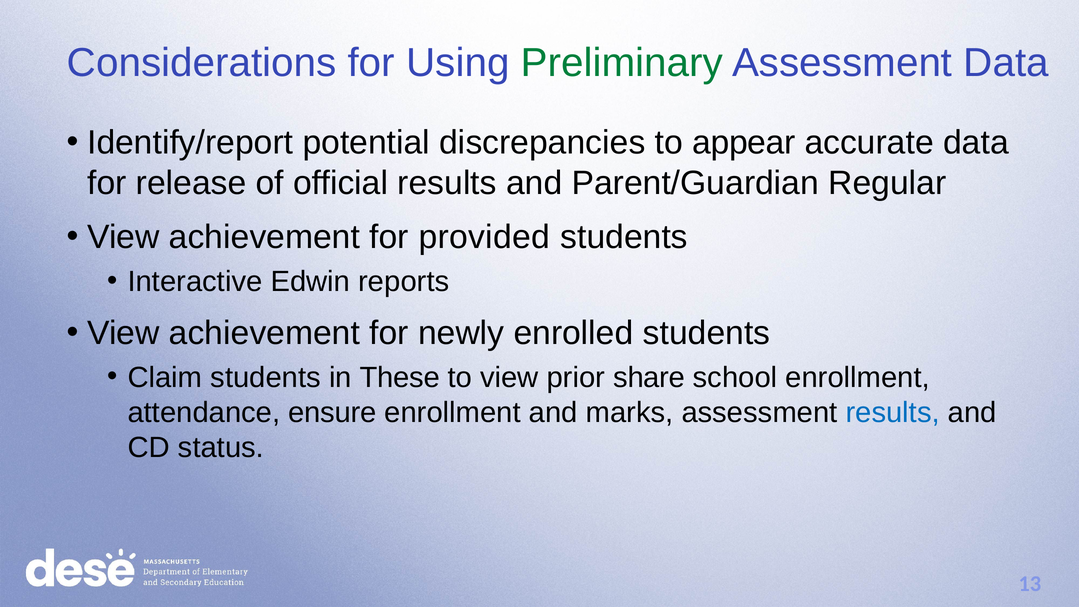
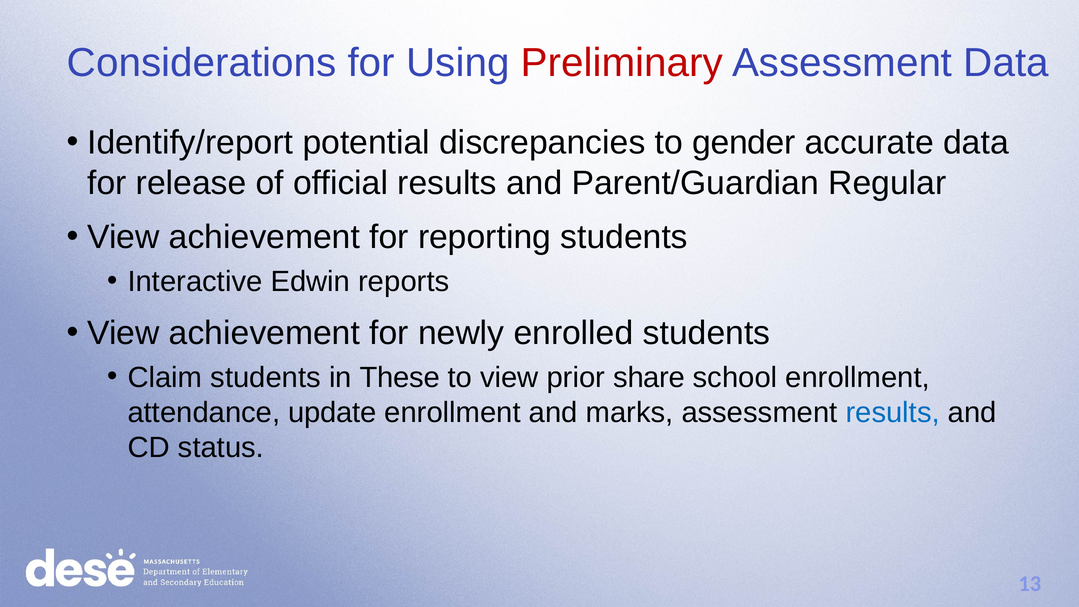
Preliminary colour: green -> red (622, 63)
appear: appear -> gender (744, 143)
provided: provided -> reporting (485, 237)
ensure: ensure -> update (332, 413)
